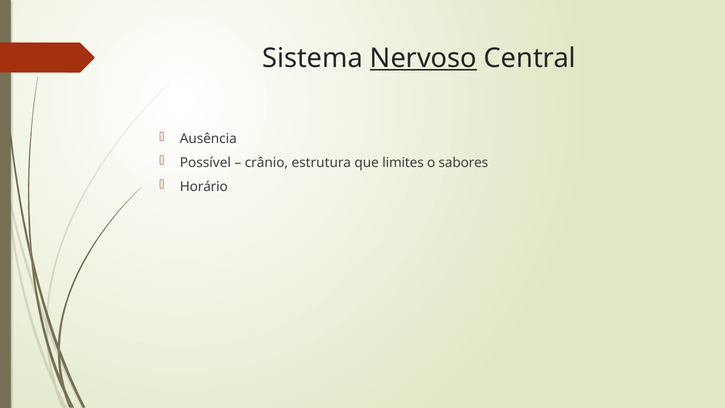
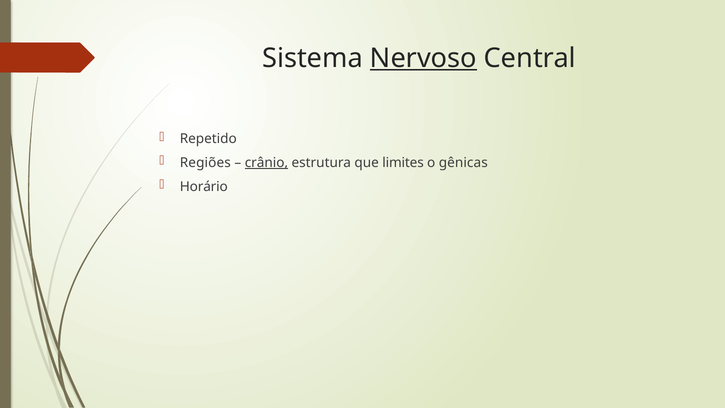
Ausência: Ausência -> Repetido (208, 139)
Possível: Possível -> Regiões (205, 163)
crânio underline: none -> present (266, 163)
sabores: sabores -> gênicas (463, 163)
